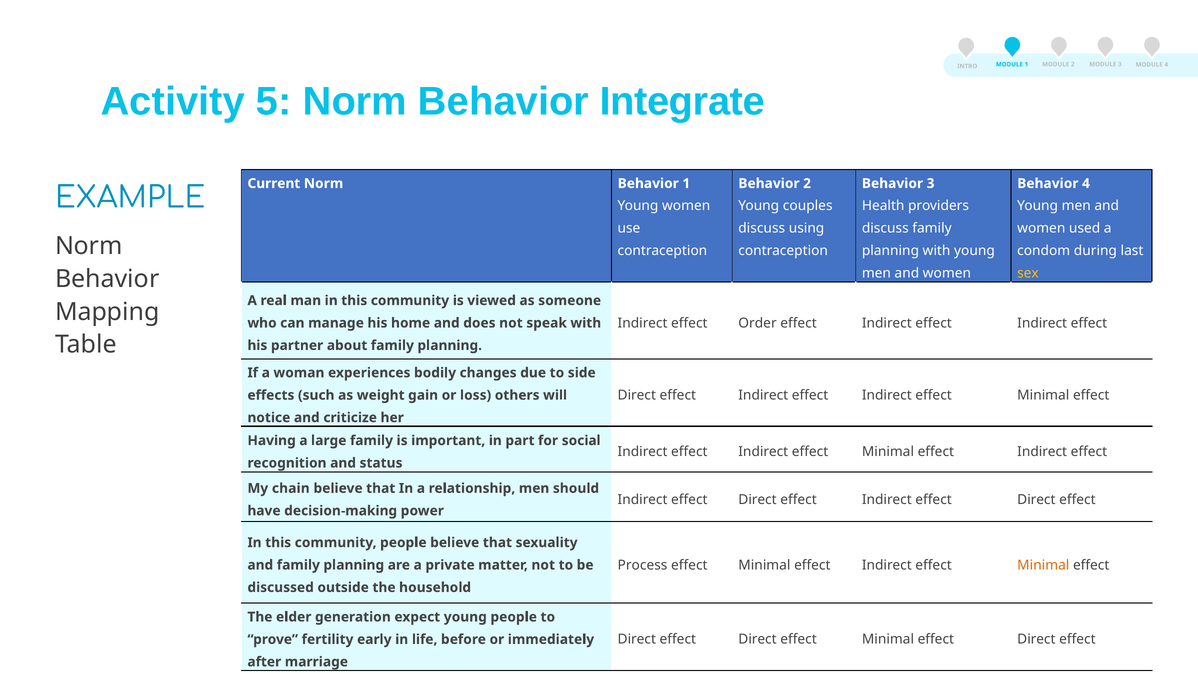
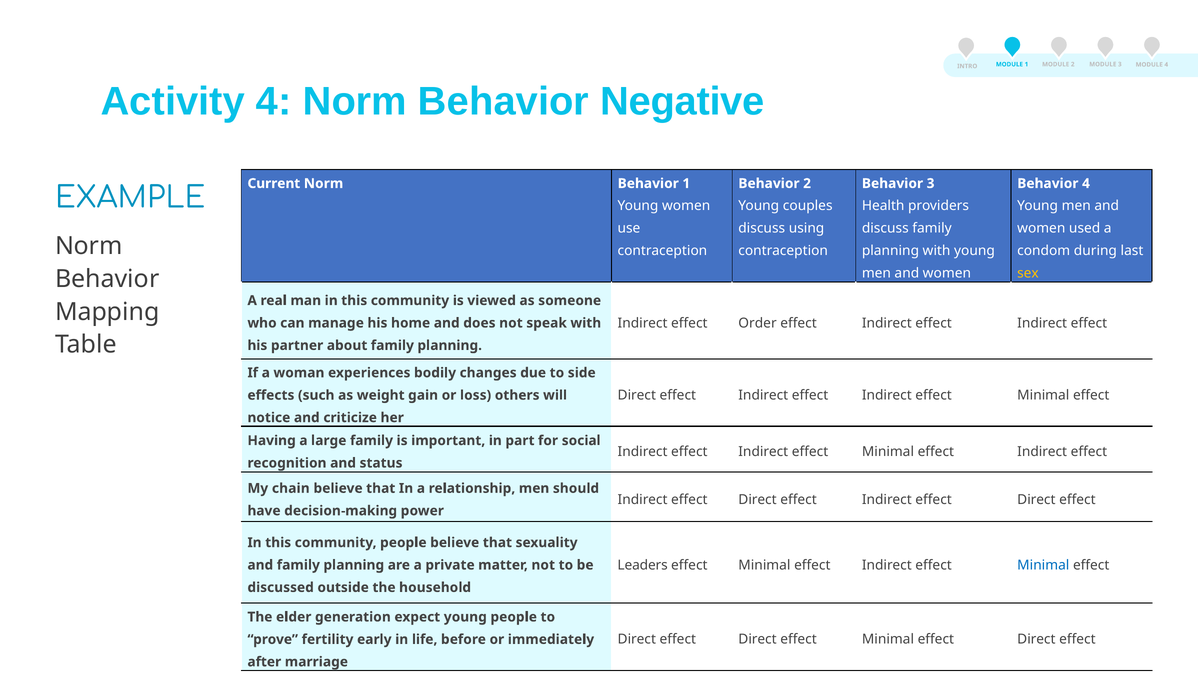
Activity 5: 5 -> 4 (274, 101)
Integrate: Integrate -> Negative (682, 101)
Process: Process -> Leaders (643, 565)
Minimal colour: orange -> blue (1043, 565)
